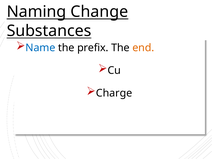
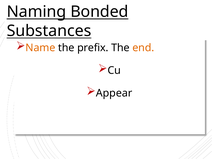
Change: Change -> Bonded (99, 12)
Name colour: blue -> orange (40, 48)
Charge: Charge -> Appear (114, 93)
